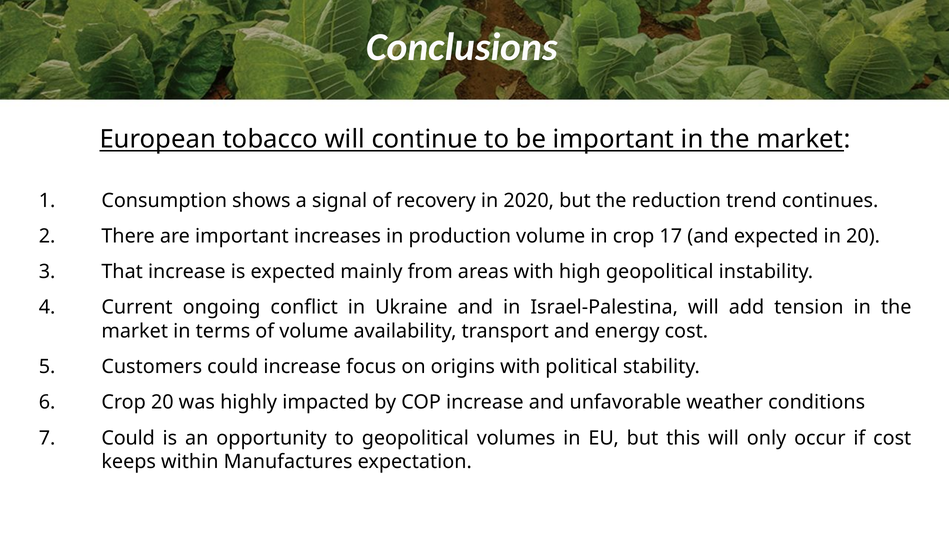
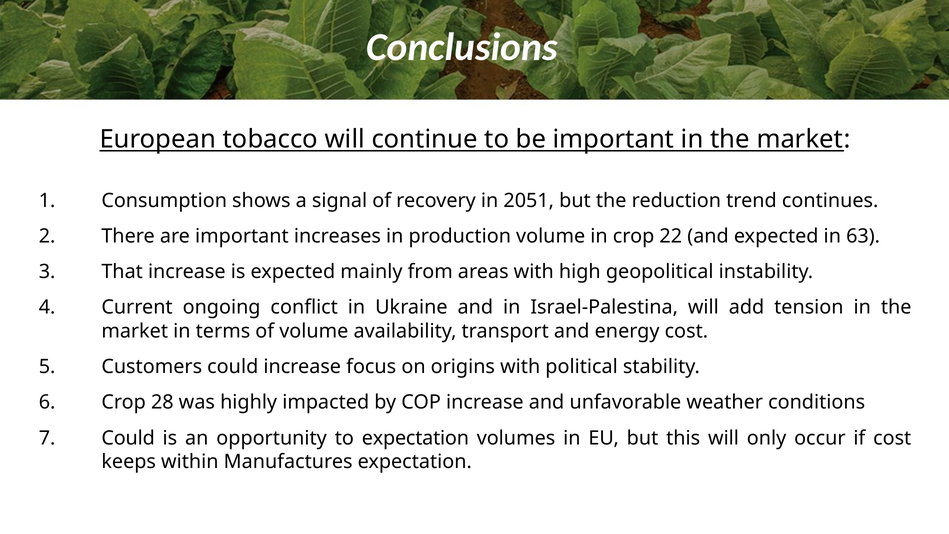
2020: 2020 -> 2051 (529, 200)
17: 17 -> 22 (671, 236)
in 20: 20 -> 63 (863, 236)
Crop 20: 20 -> 28 (162, 402)
to geopolitical: geopolitical -> expectation (415, 438)
